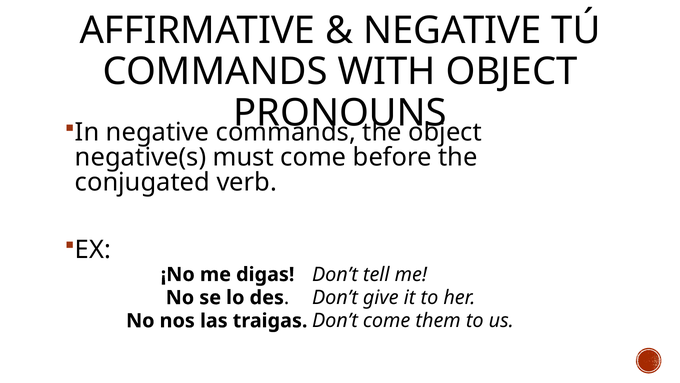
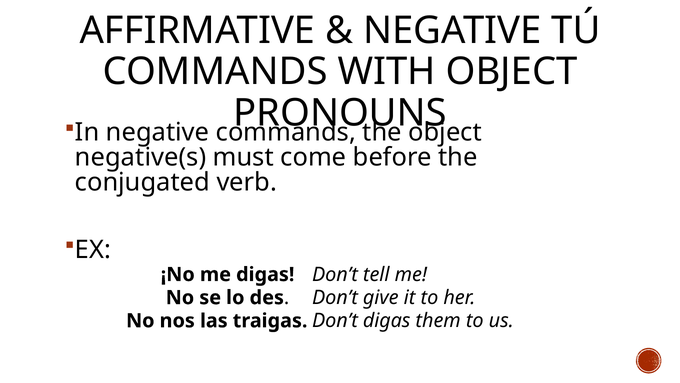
Don’t come: come -> digas (387, 320)
